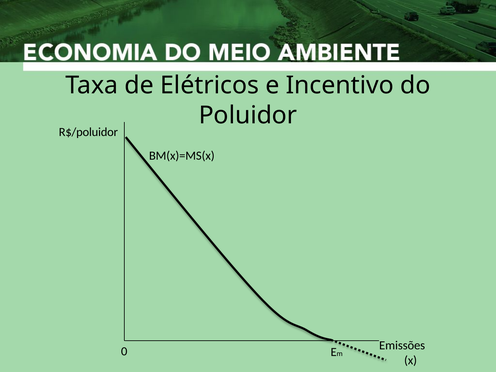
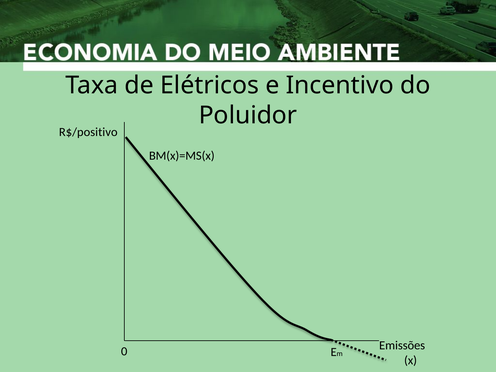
R$/poluidor: R$/poluidor -> R$/positivo (88, 132)
